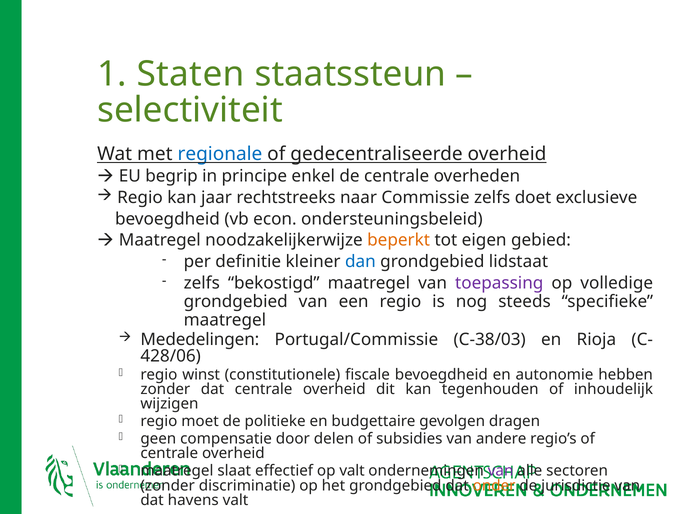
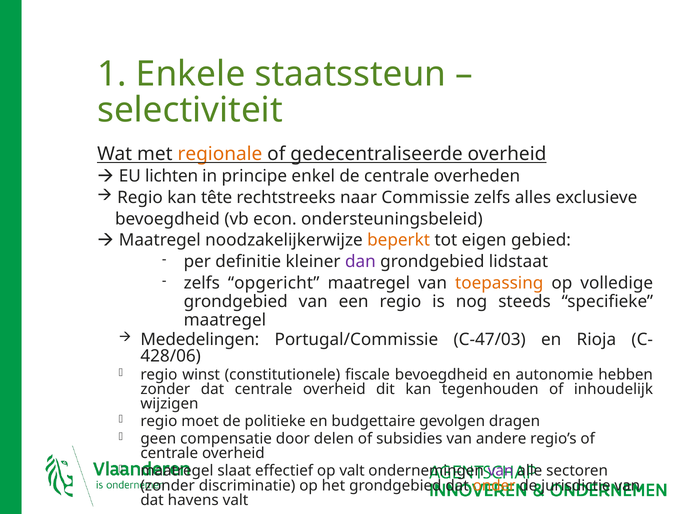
Staten: Staten -> Enkele (191, 74)
regionale colour: blue -> orange (220, 154)
begrip: begrip -> lichten (172, 176)
jaar: jaar -> tête (217, 198)
doet: doet -> alles (533, 198)
dan colour: blue -> purple (360, 262)
bekostigd: bekostigd -> opgericht (274, 283)
toepassing colour: purple -> orange (499, 283)
C-38/03: C-38/03 -> C-47/03 (490, 340)
